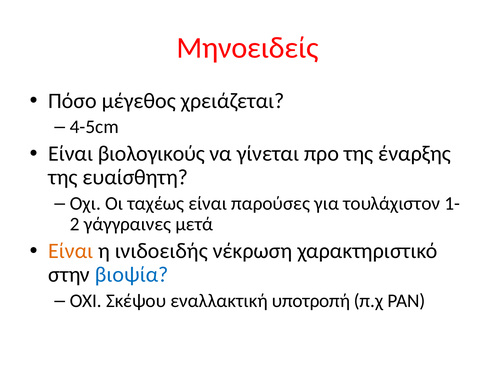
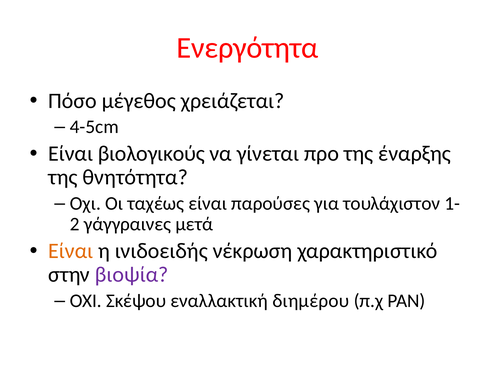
Μηνοειδείς: Μηνοειδείς -> Ενεργότητα (248, 48)
ευαίσθητη: ευαίσθητη -> θνητότητα (135, 177)
βιοψία colour: blue -> purple (132, 275)
υποτροπή: υποτροπή -> διημέρου (311, 301)
